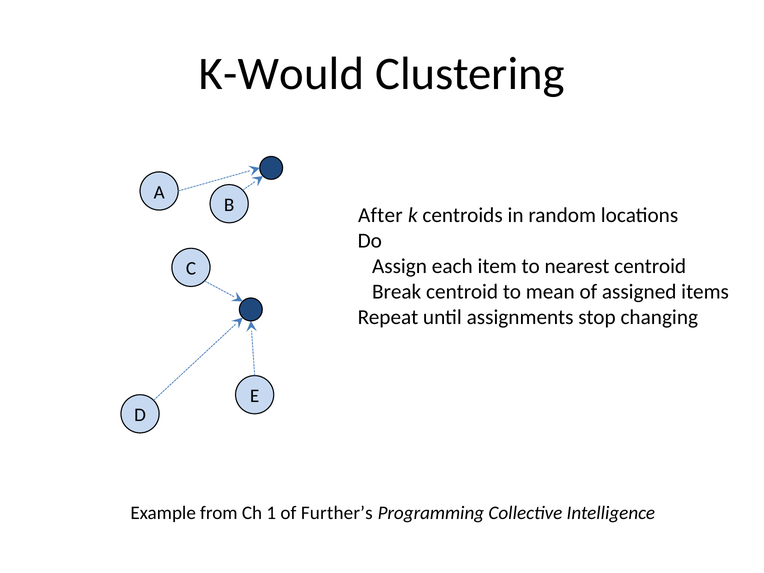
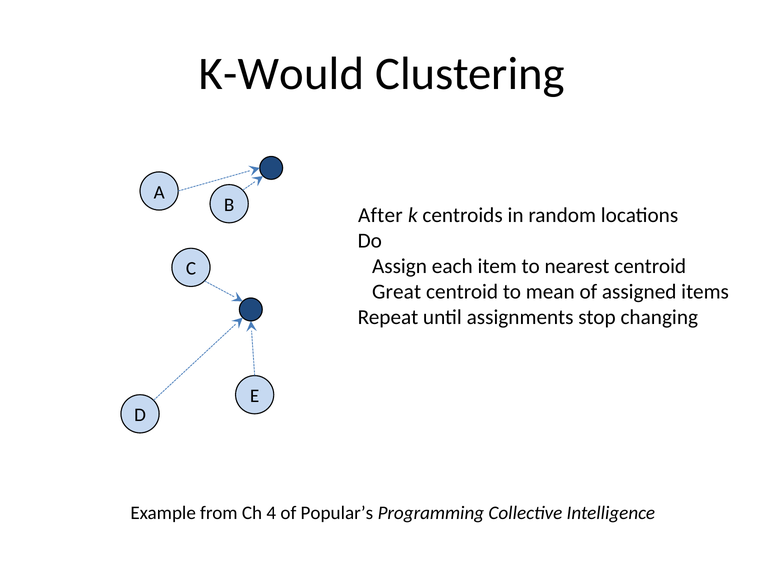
Break: Break -> Great (397, 292)
1: 1 -> 4 (271, 513)
Further’s: Further’s -> Popular’s (337, 513)
